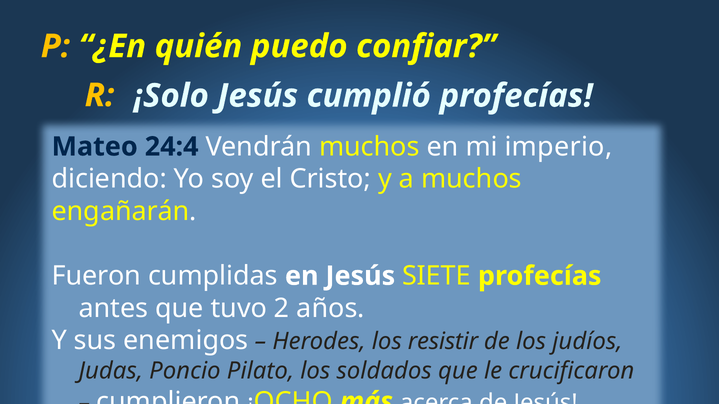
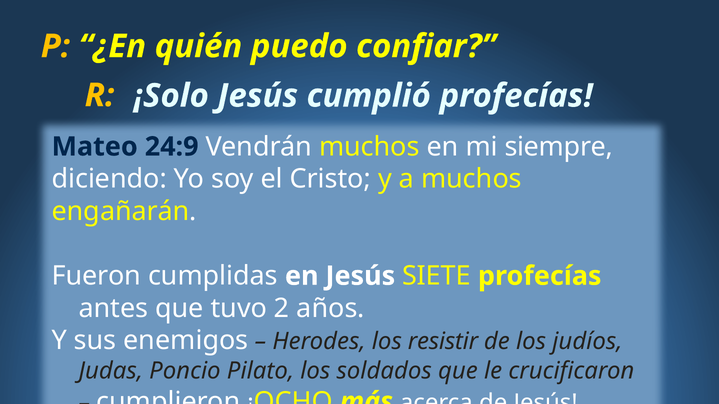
24:4: 24:4 -> 24:9 (172, 147)
imperio: imperio -> siempre (559, 147)
